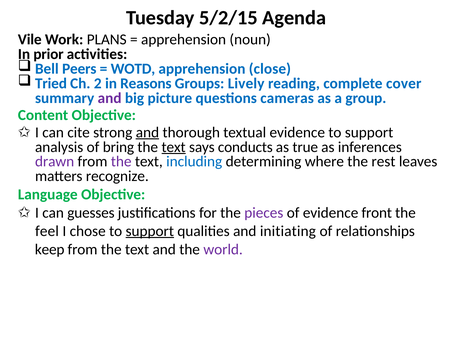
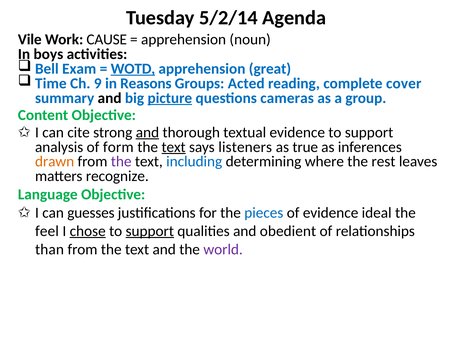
5/2/15: 5/2/15 -> 5/2/14 (228, 18)
PLANS: PLANS -> CAUSE (107, 39)
prior: prior -> boys (48, 54)
Peers: Peers -> Exam (79, 69)
WOTD underline: none -> present (133, 69)
close: close -> great (270, 69)
Tried: Tried -> Time (51, 83)
2: 2 -> 9 (98, 83)
Lively: Lively -> Acted (246, 83)
and colour: purple -> black (110, 98)
picture underline: none -> present (170, 98)
bring: bring -> form (118, 147)
conducts: conducts -> listeners (245, 147)
drawn colour: purple -> orange (55, 162)
pieces colour: purple -> blue (264, 213)
front: front -> ideal (377, 213)
chose underline: none -> present (88, 231)
initiating: initiating -> obedient (288, 231)
keep: keep -> than (50, 249)
